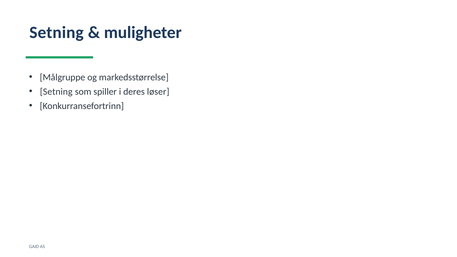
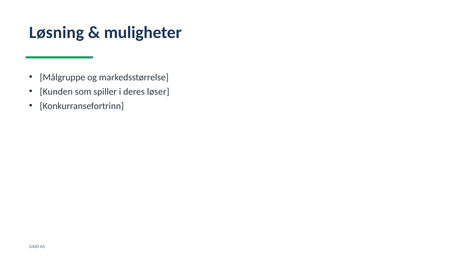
Setning: Setning -> Løsning (57, 33)
Setning: Setning -> Kunden (56, 92)
